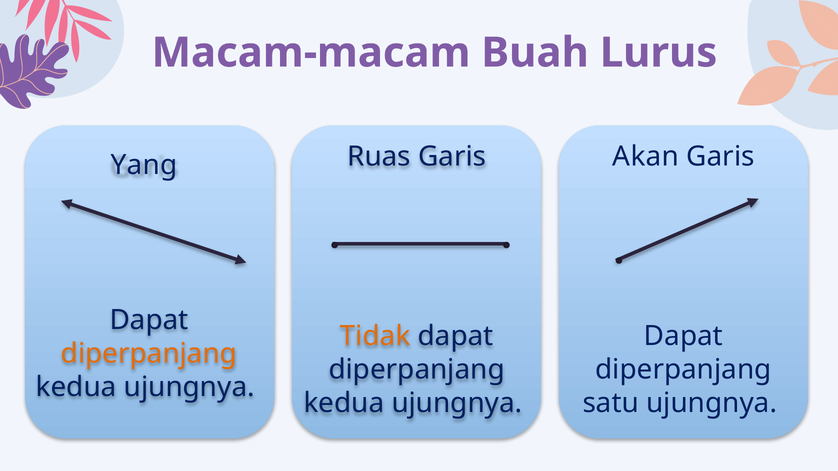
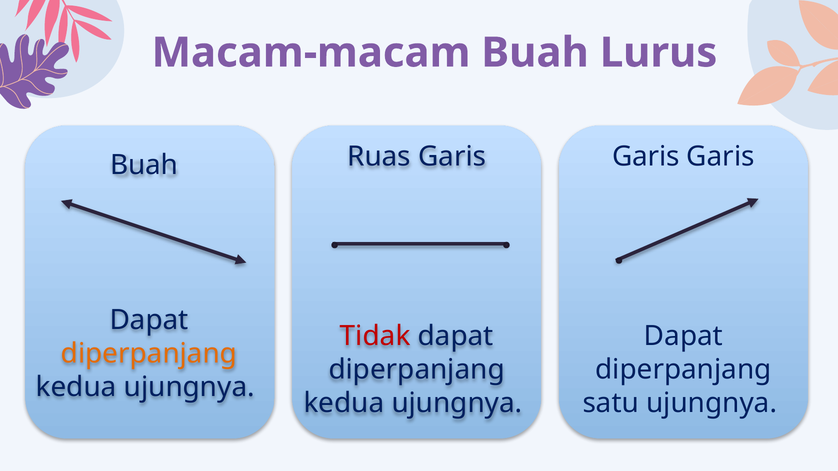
Akan: Akan -> Garis (646, 157)
Yang: Yang -> Buah (144, 165)
Tidak colour: orange -> red (375, 336)
